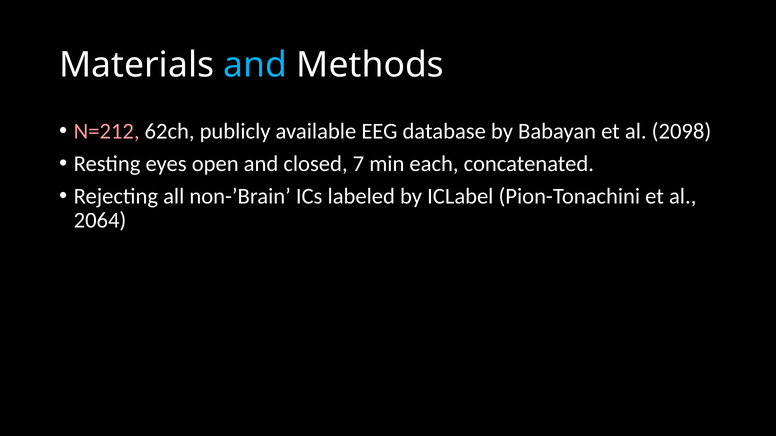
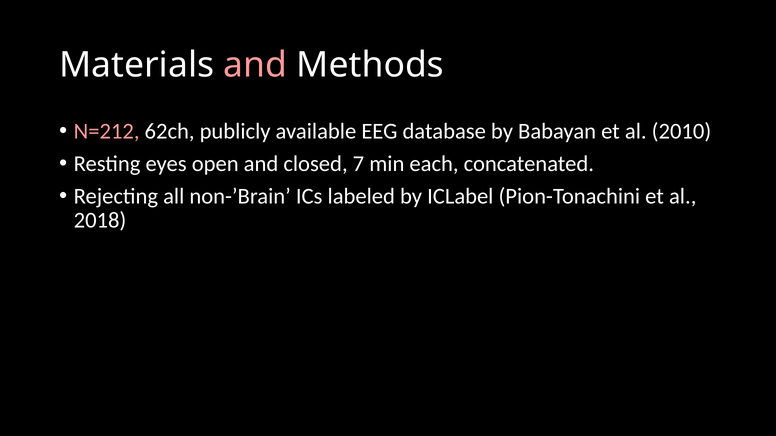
and colour: light blue -> pink (255, 65)
2098: 2098 -> 2010 (681, 131)
2064: 2064 -> 2018 (100, 221)
